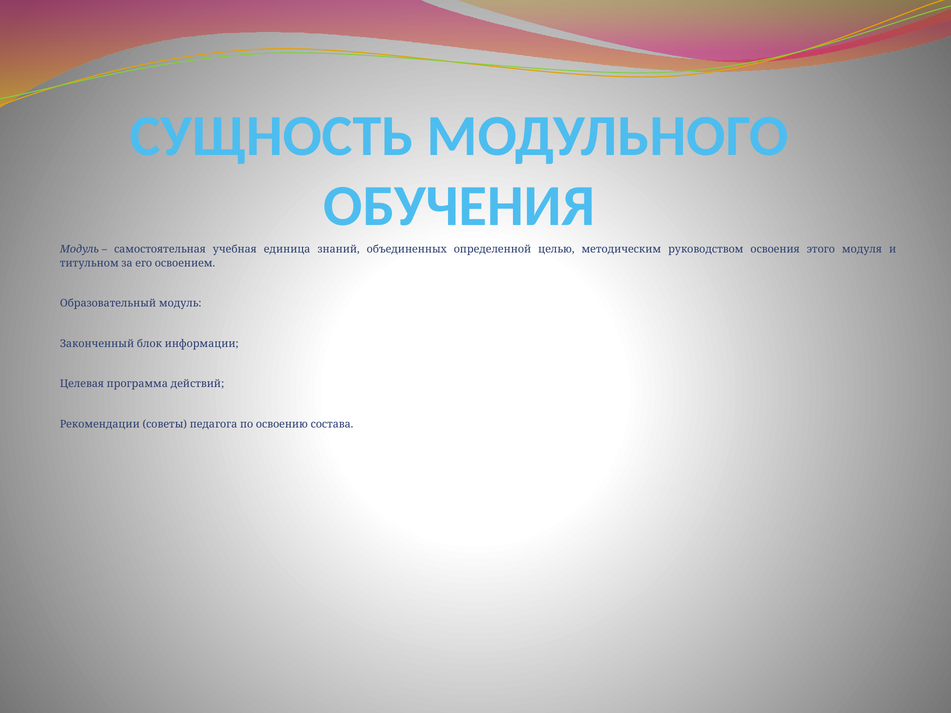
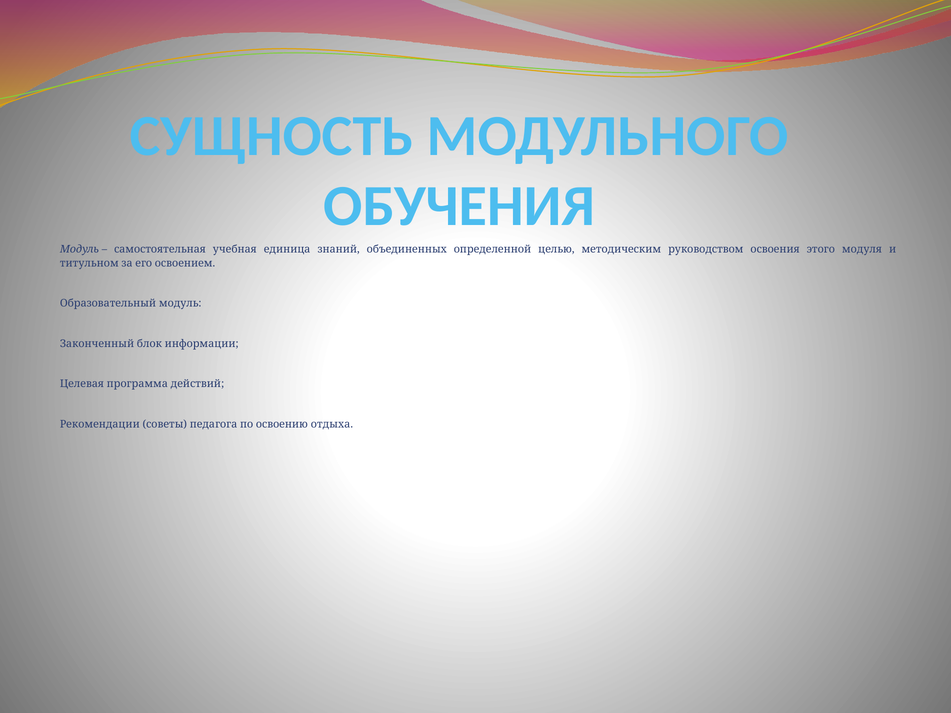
состава: состава -> отдыха (332, 424)
